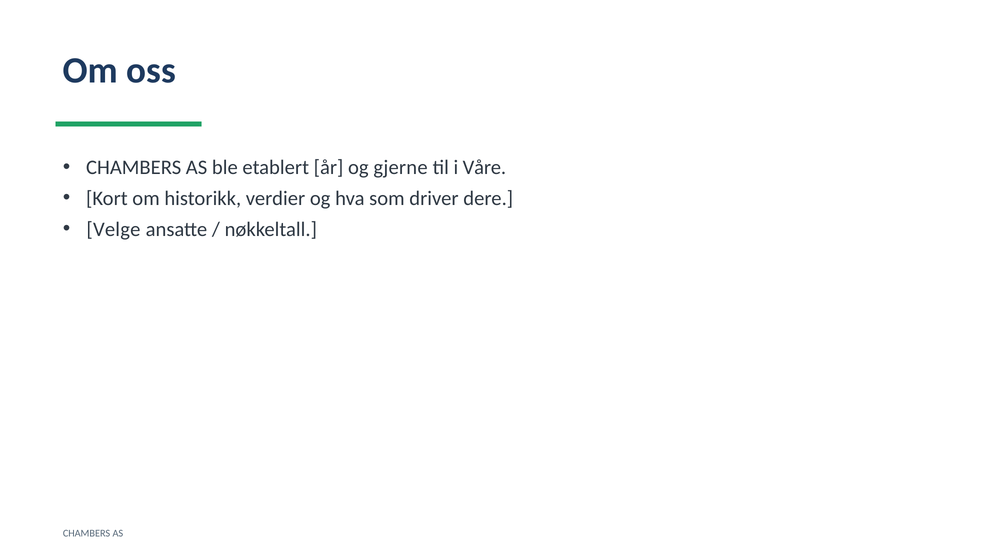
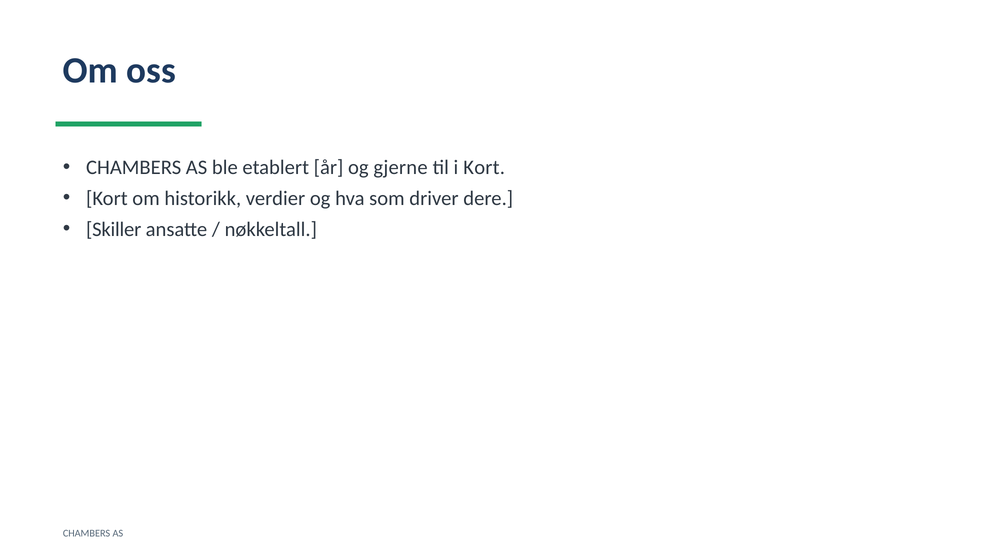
i Våre: Våre -> Kort (484, 168)
Velge: Velge -> Skiller (114, 229)
